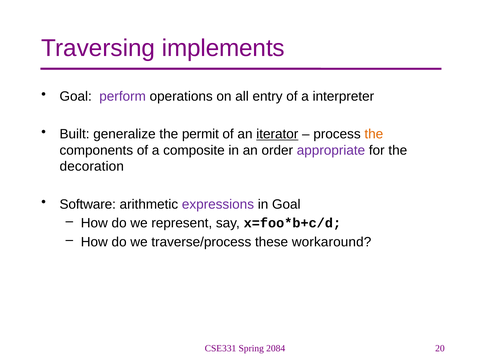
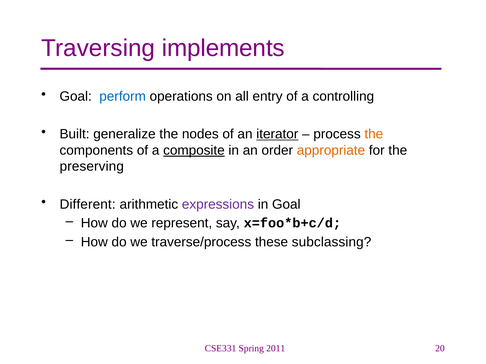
perform colour: purple -> blue (123, 97)
interpreter: interpreter -> controlling (343, 97)
permit: permit -> nodes (200, 134)
composite underline: none -> present (194, 151)
appropriate colour: purple -> orange (331, 151)
decoration: decoration -> preserving (92, 167)
Software: Software -> Different (88, 205)
workaround: workaround -> subclassing (332, 242)
2084: 2084 -> 2011 (276, 349)
